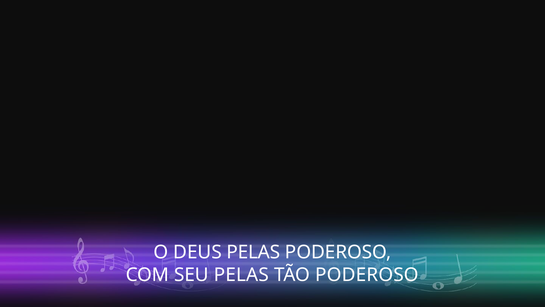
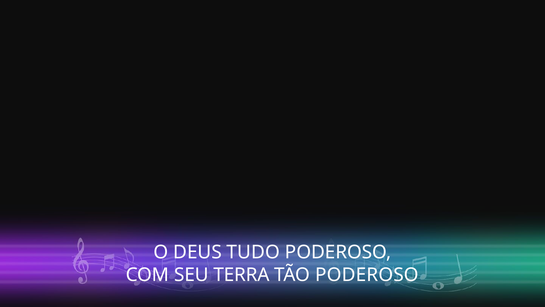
DEUS PELAS: PELAS -> TUDO (253, 252)
SEU PELAS: PELAS -> TERRA (242, 275)
